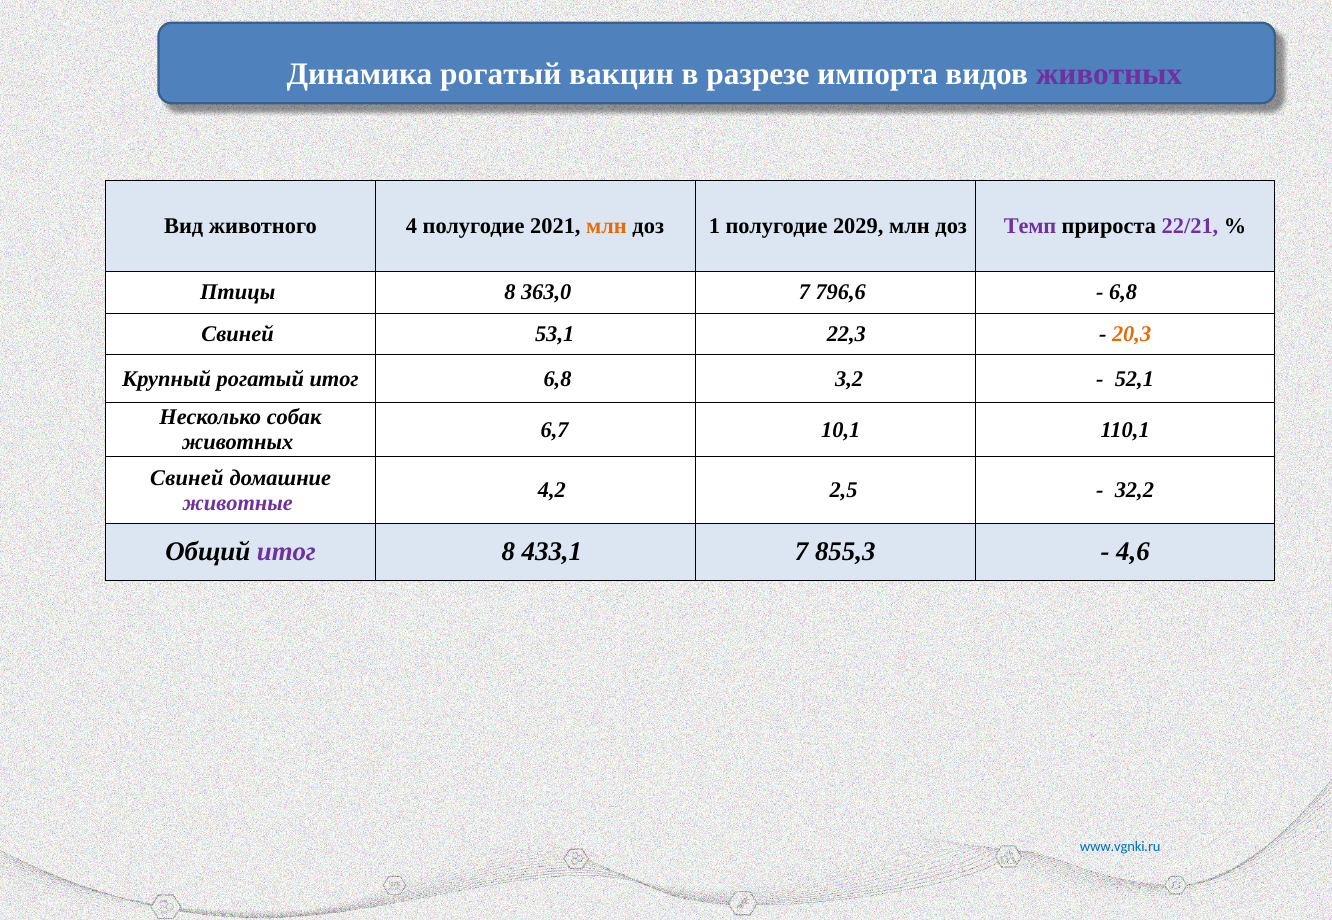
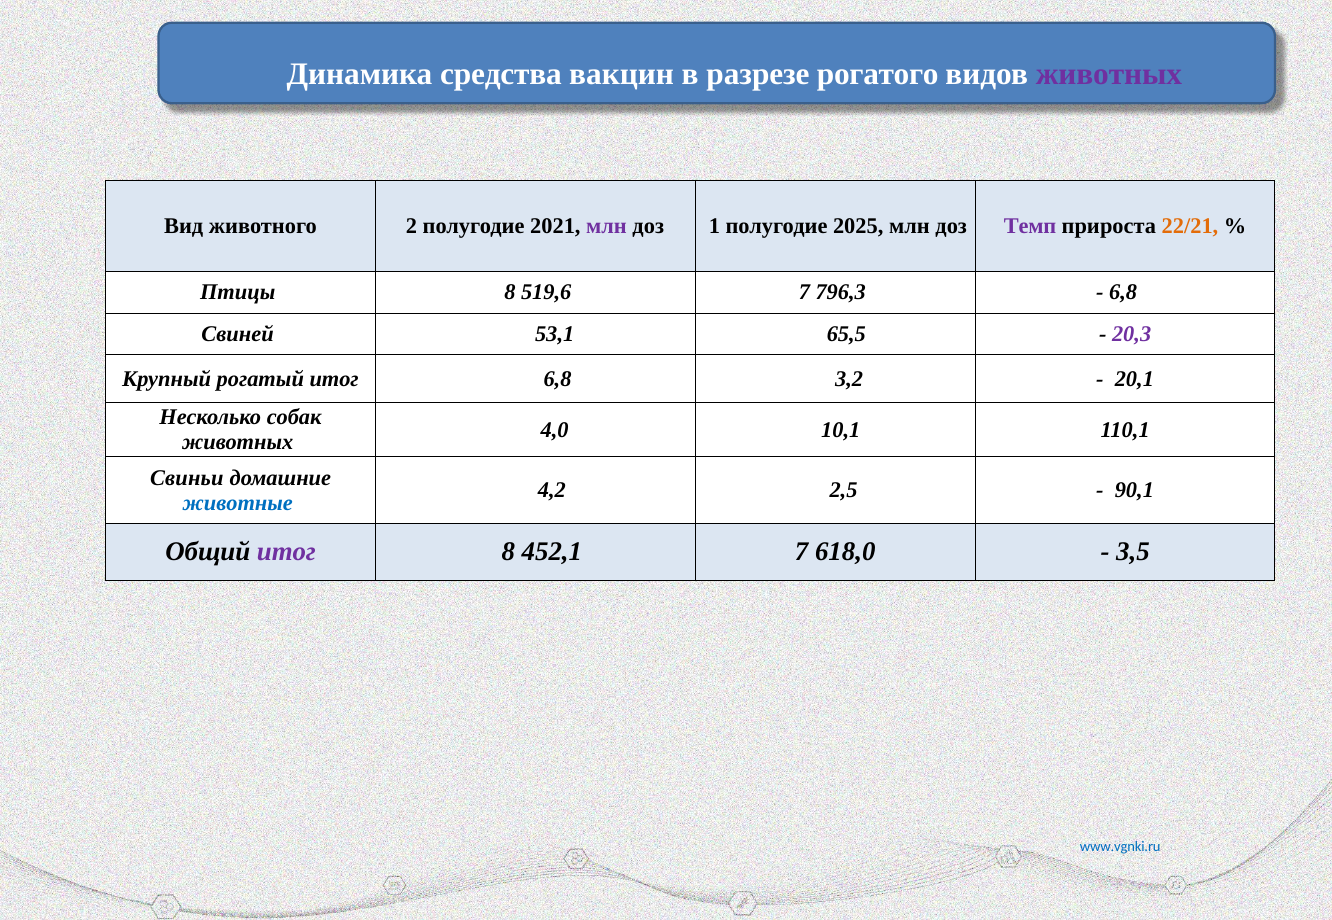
Динамика рогатый: рогатый -> средства (501, 74)
импорта: импорта -> рогатого (878, 74)
4: 4 -> 2 (411, 226)
млн colour: orange -> purple (607, 226)
2029: 2029 -> 2025 (858, 226)
22/21 colour: purple -> orange (1190, 226)
363,0: 363,0 -> 519,6 (546, 292)
796,6: 796,6 -> 796,3 (841, 292)
22,3: 22,3 -> 65,5 (846, 334)
20,3 colour: orange -> purple (1132, 334)
52,1: 52,1 -> 20,1 (1134, 379)
6,7: 6,7 -> 4,0 (555, 430)
Свиней: Свиней -> Свиньи (187, 478)
32,2: 32,2 -> 90,1 (1134, 490)
животные colour: purple -> blue (238, 502)
433,1: 433,1 -> 452,1 (552, 552)
855,3: 855,3 -> 618,0 (845, 552)
4,6: 4,6 -> 3,5 (1133, 552)
